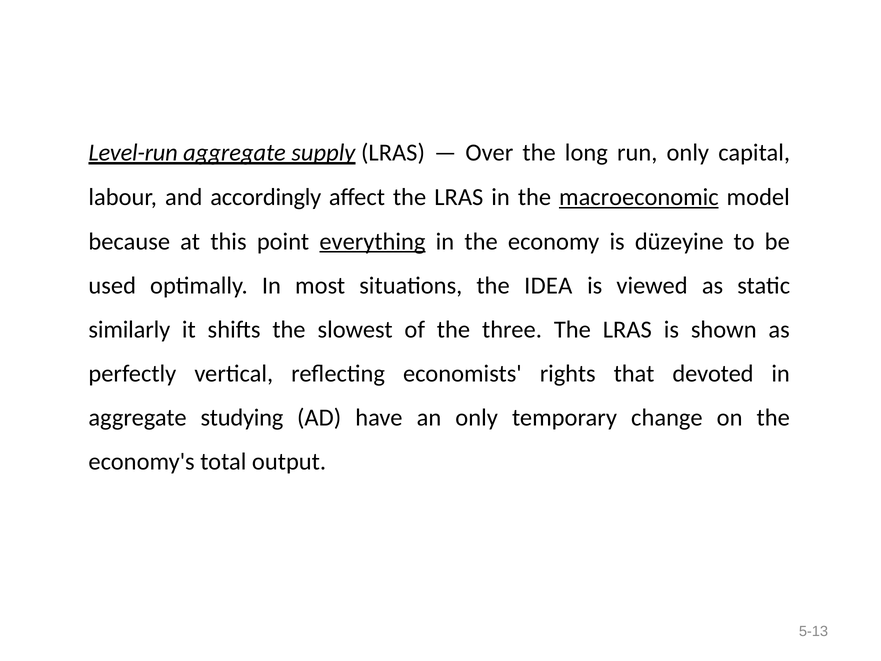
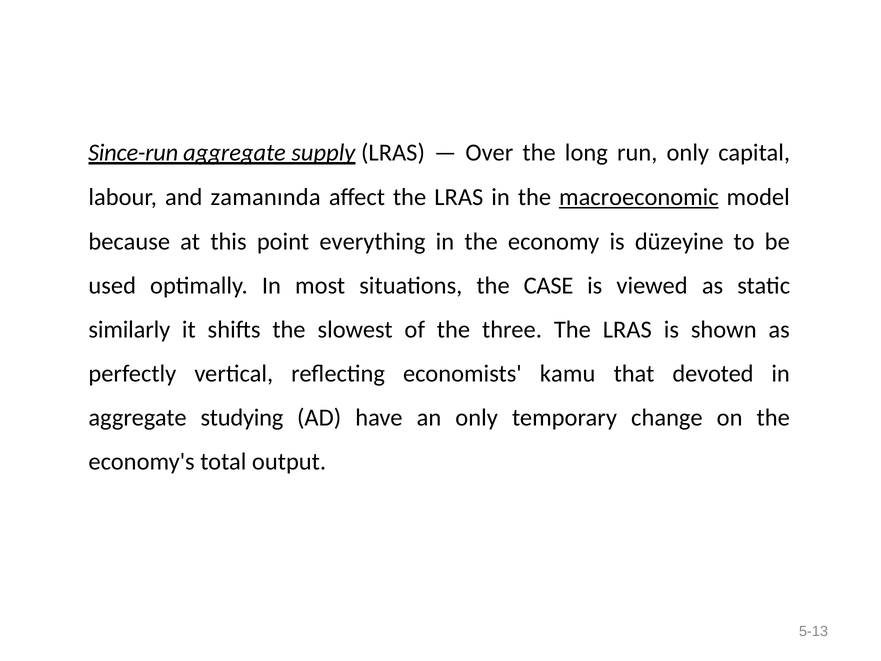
Level-run: Level-run -> Since-run (133, 153)
accordingly: accordingly -> zamanında (266, 197)
everything underline: present -> none (372, 241)
IDEA: IDEA -> CASE (549, 285)
rights: rights -> kamu (568, 373)
